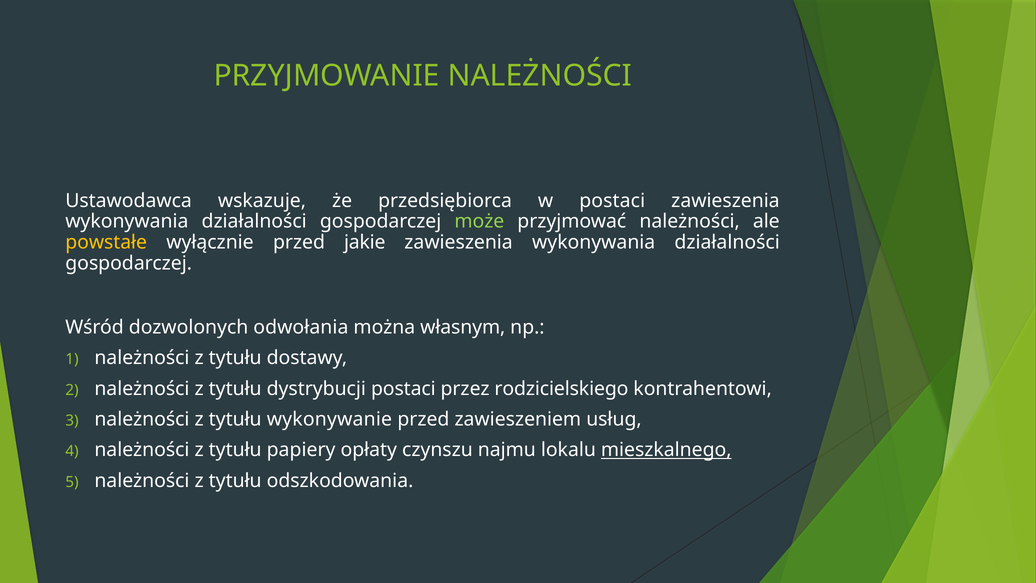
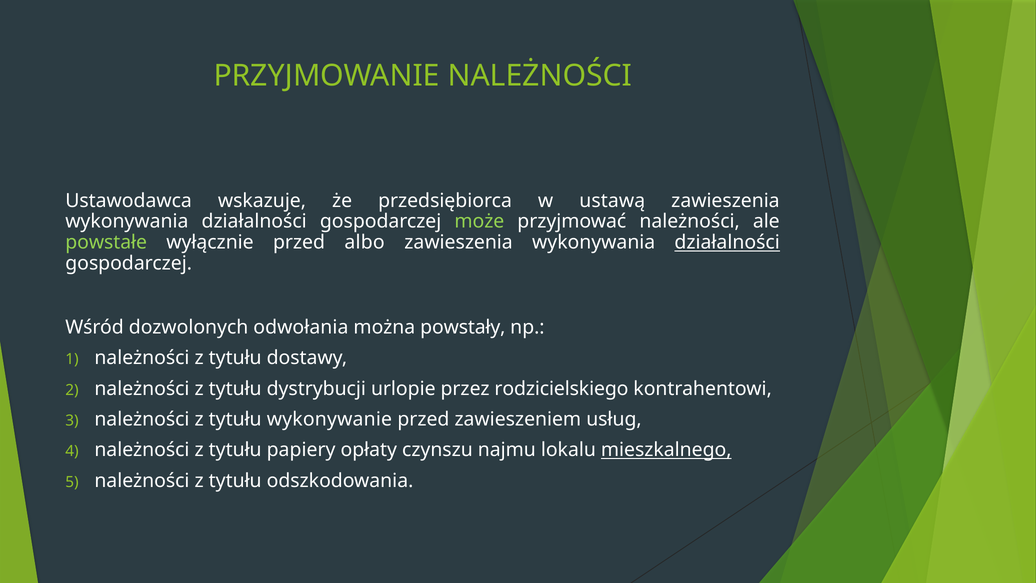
w postaci: postaci -> ustawą (612, 201)
powstałe colour: yellow -> light green (106, 242)
jakie: jakie -> albo (365, 242)
działalności underline: none -> present (727, 242)
własnym: własnym -> powstały (463, 327)
dystrybucji postaci: postaci -> urlopie (403, 389)
